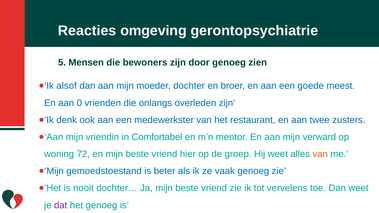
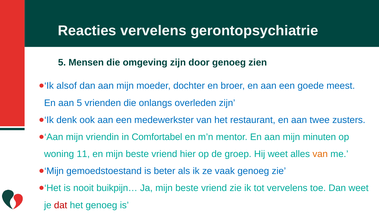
Reacties omgeving: omgeving -> vervelens (153, 31)
bewoners: bewoners -> omgeving (145, 63)
aan 0: 0 -> 5 (79, 103)
verward: verward -> minuten (319, 137)
72: 72 -> 11 (83, 154)
dochter…: dochter… -> buikpijn… (117, 188)
dat colour: purple -> red (61, 205)
